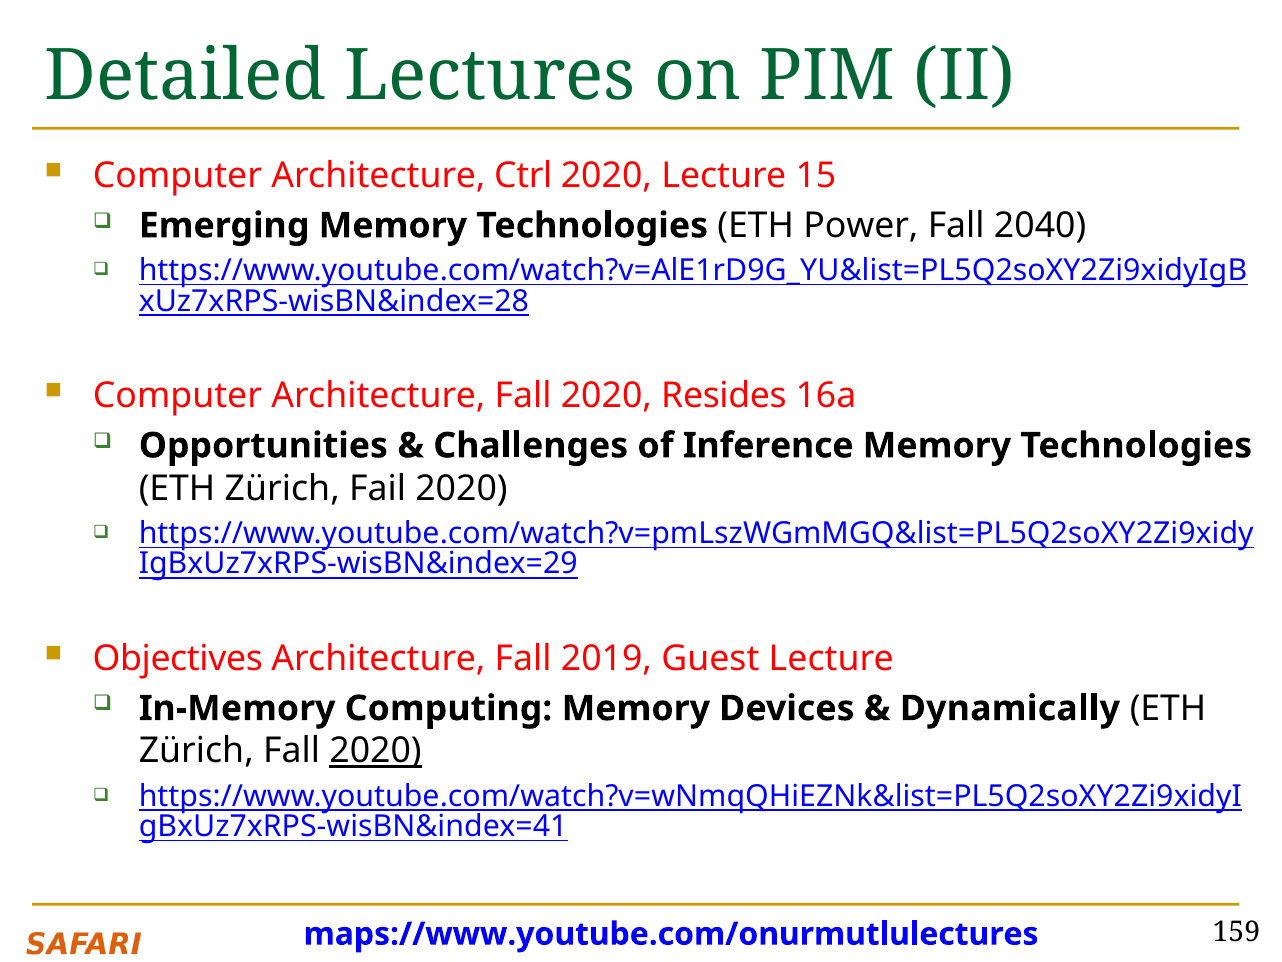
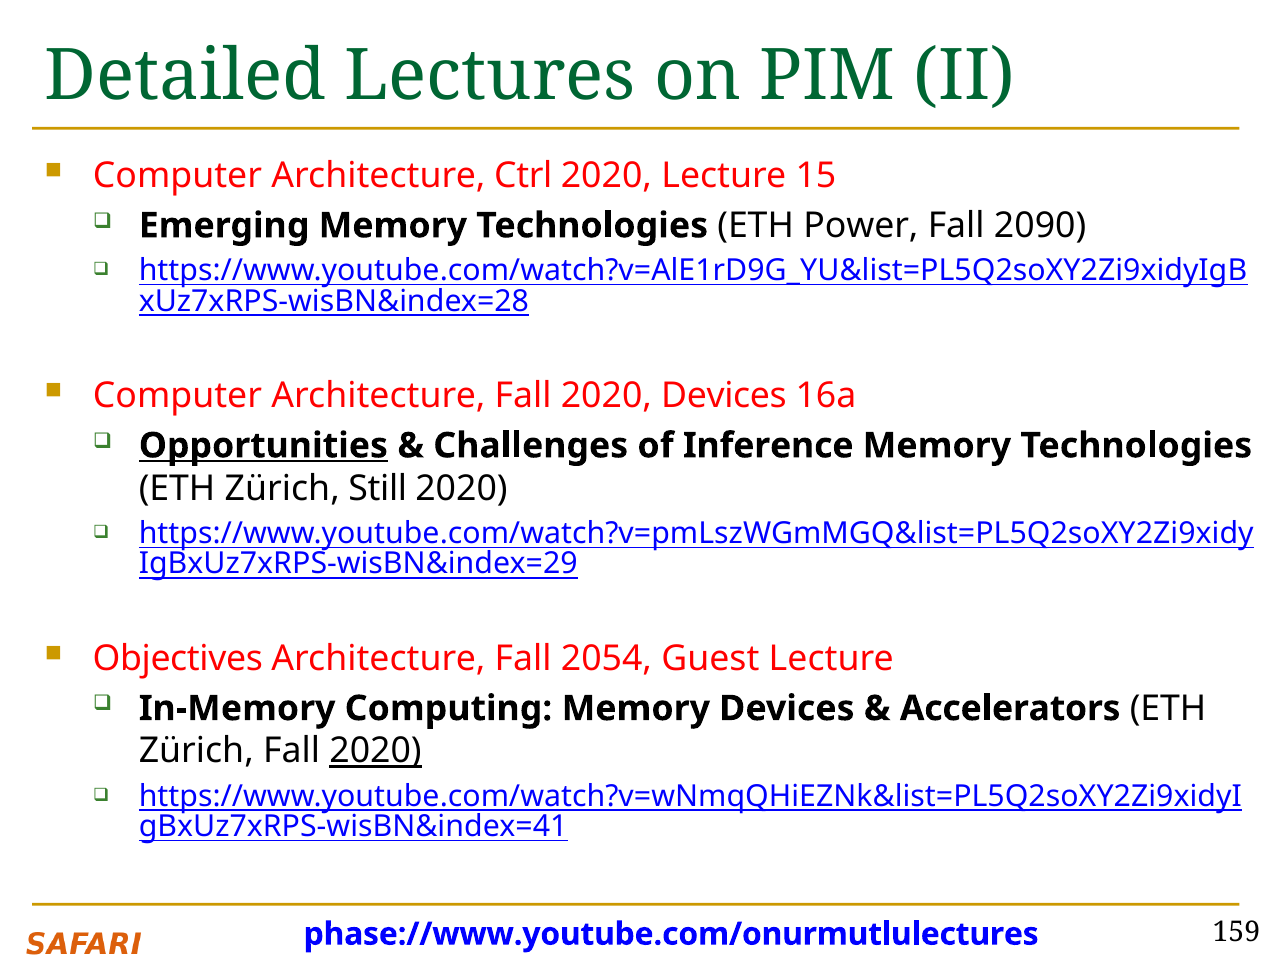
2040: 2040 -> 2090 (1040, 226)
2020 Resides: Resides -> Devices (724, 396)
Opportunities underline: none -> present (263, 445)
Fail: Fail -> Still (378, 488)
2019: 2019 -> 2054 (606, 658)
Dynamically: Dynamically -> Accelerators (1010, 708)
maps://www.youtube.com/onurmutlulectures: maps://www.youtube.com/onurmutlulectures -> phase://www.youtube.com/onurmutlulectures (671, 934)
